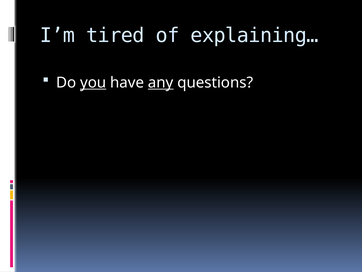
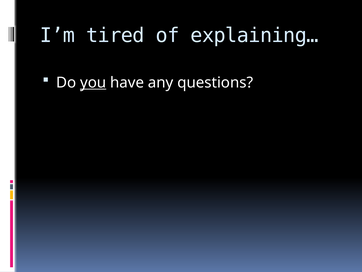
any underline: present -> none (161, 82)
